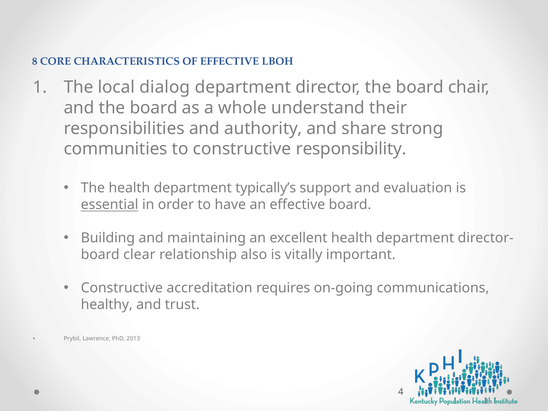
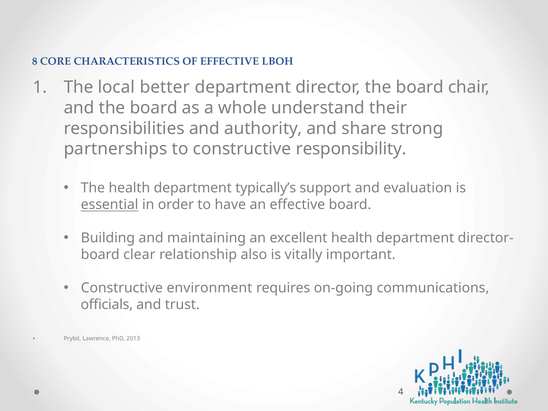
dialog: dialog -> better (165, 87)
communities: communities -> partnerships (115, 149)
accreditation: accreditation -> environment (209, 288)
healthy: healthy -> officials (107, 305)
